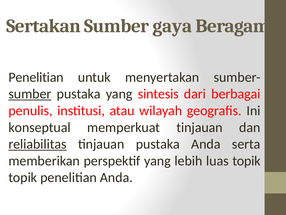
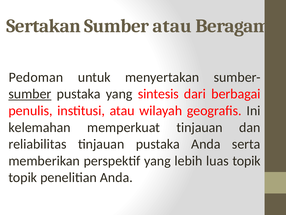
Sumber gaya: gaya -> atau (172, 26)
Penelitian: Penelitian -> Pedoman (36, 77)
konseptual: konseptual -> kelemahan (40, 127)
reliabilitas underline: present -> none (38, 144)
